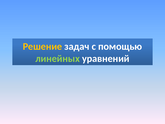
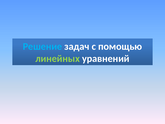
Решение colour: yellow -> light blue (42, 46)
